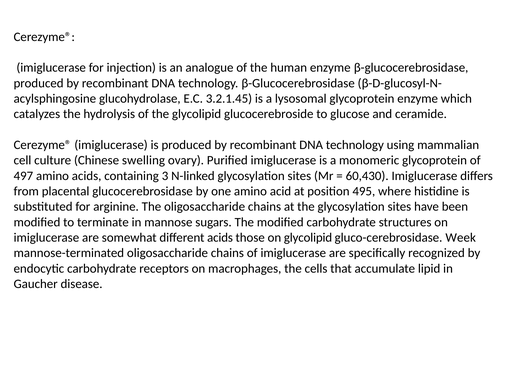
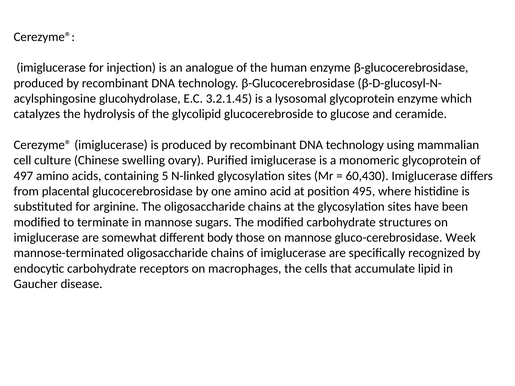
3: 3 -> 5 (165, 176)
different acids: acids -> body (220, 238)
on glycolipid: glycolipid -> mannose (308, 238)
